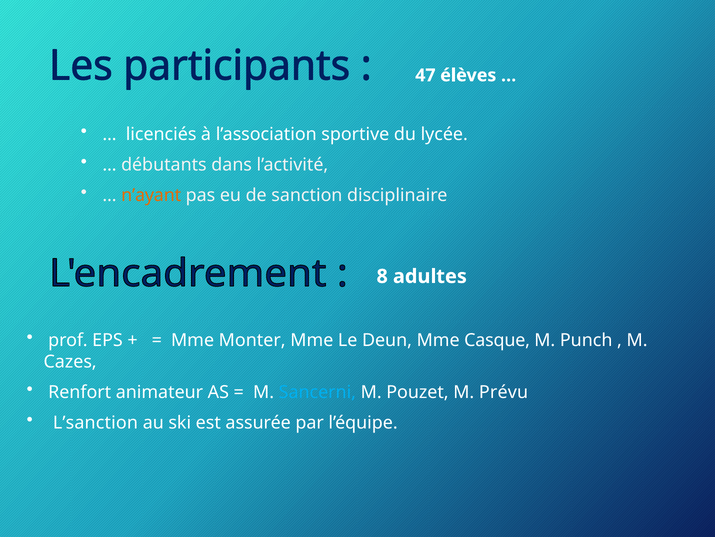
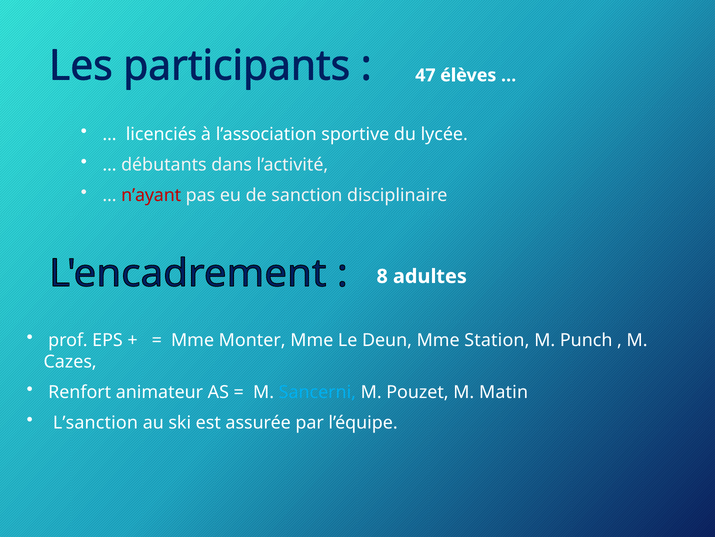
n’ayant colour: orange -> red (151, 195)
Casque: Casque -> Station (497, 340)
Prévu: Prévu -> Matin (504, 392)
